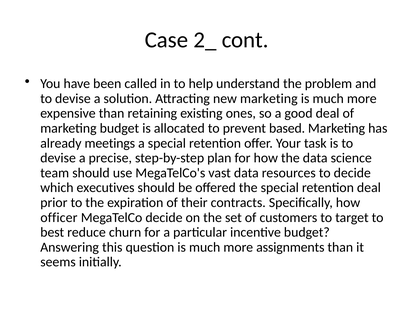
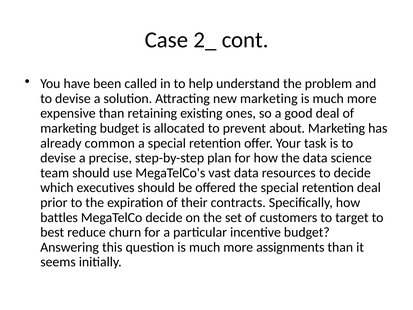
based: based -> about (287, 128)
meetings: meetings -> common (110, 143)
officer: officer -> battles (59, 217)
